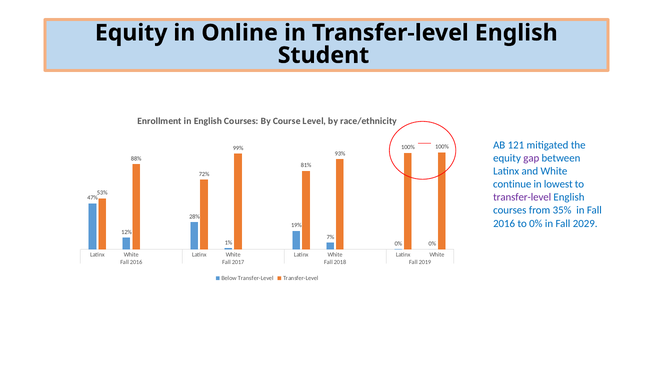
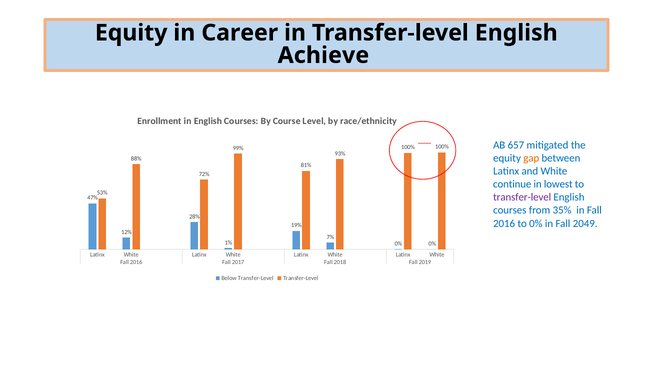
Online: Online -> Career (240, 33)
Student: Student -> Achieve (323, 55)
121: 121 -> 657 (516, 145)
gap colour: purple -> orange (531, 158)
2029: 2029 -> 2049 (585, 224)
